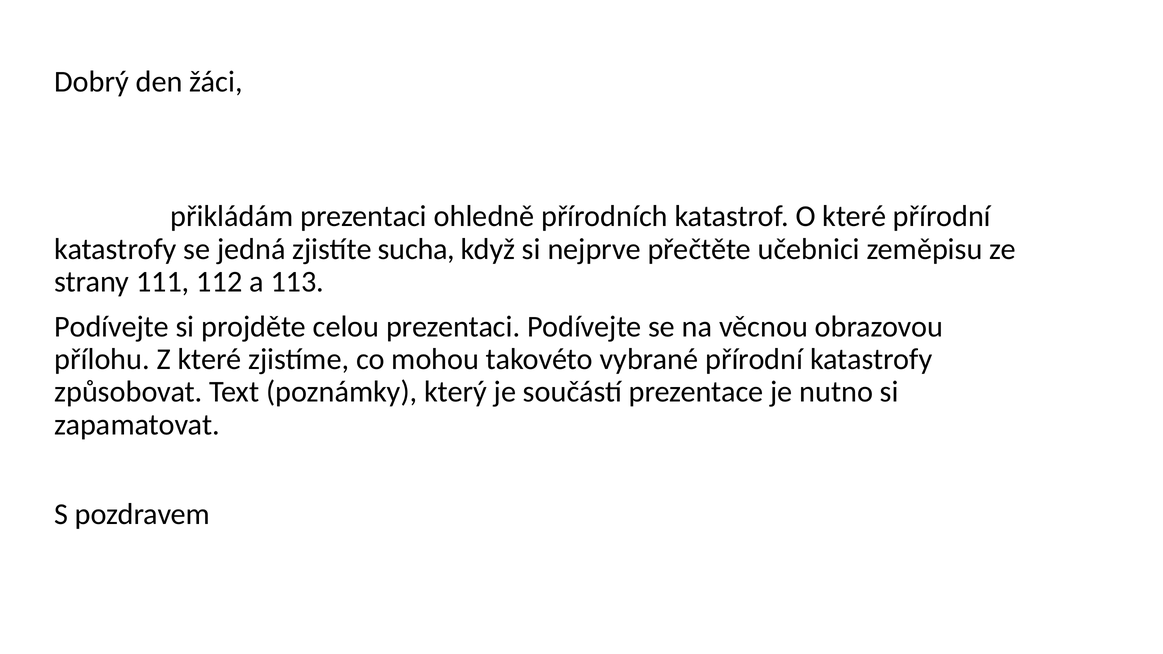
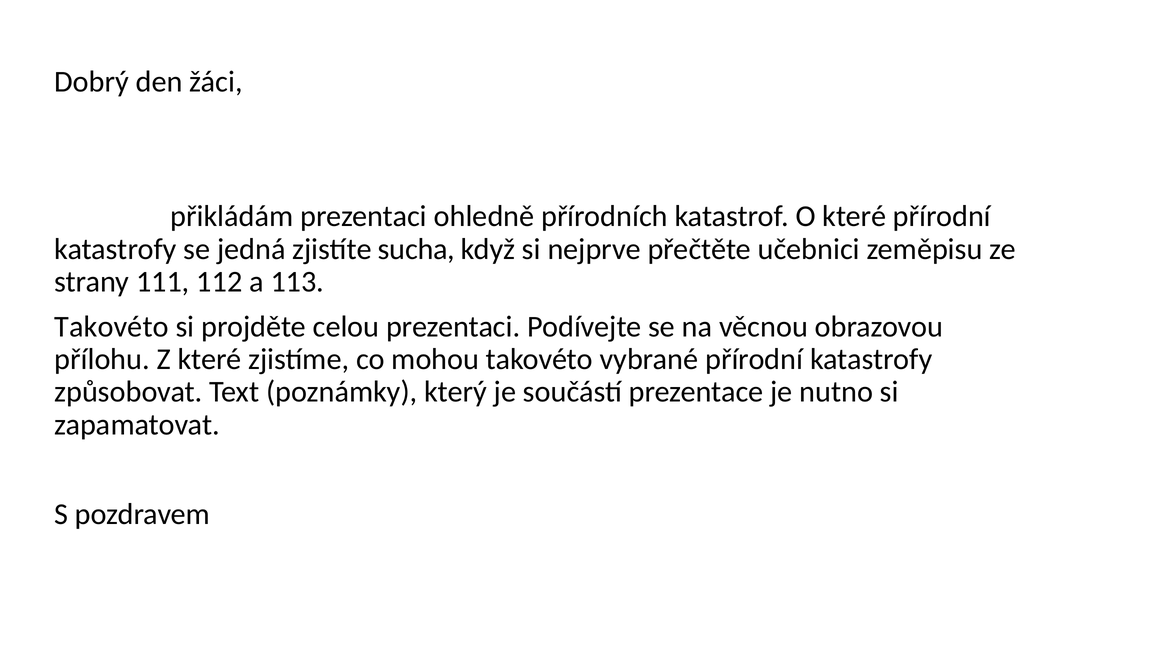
Podívejte: Podívejte -> Takovéto (112, 327)
